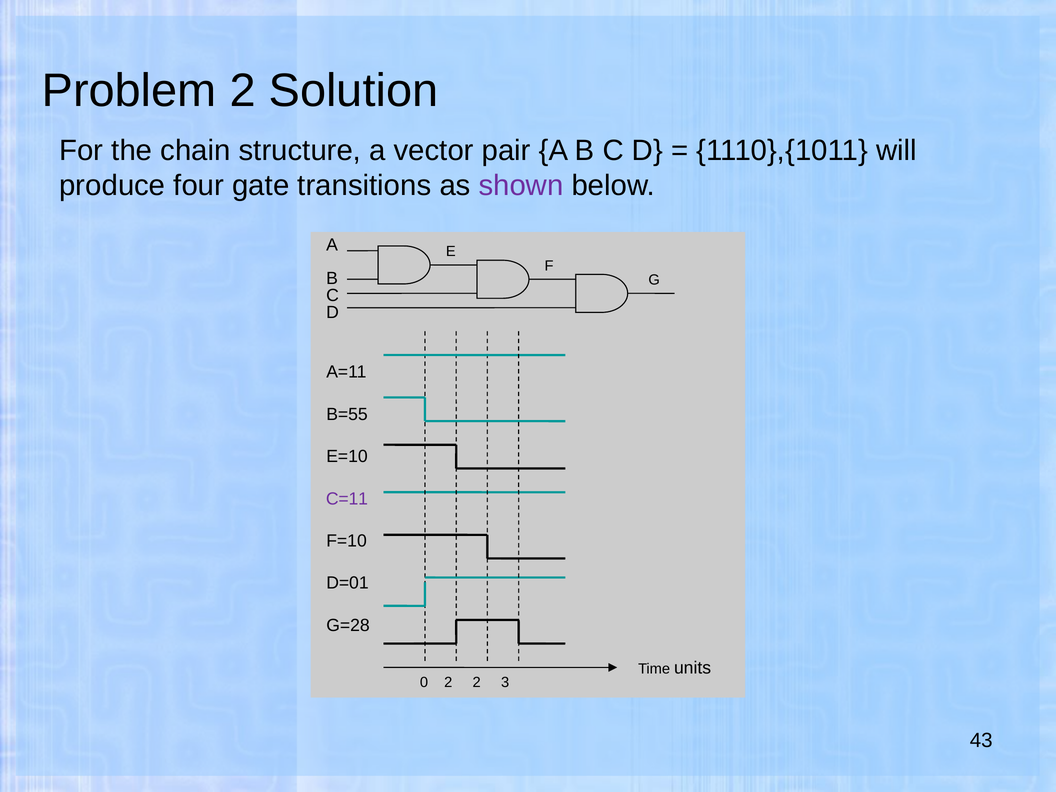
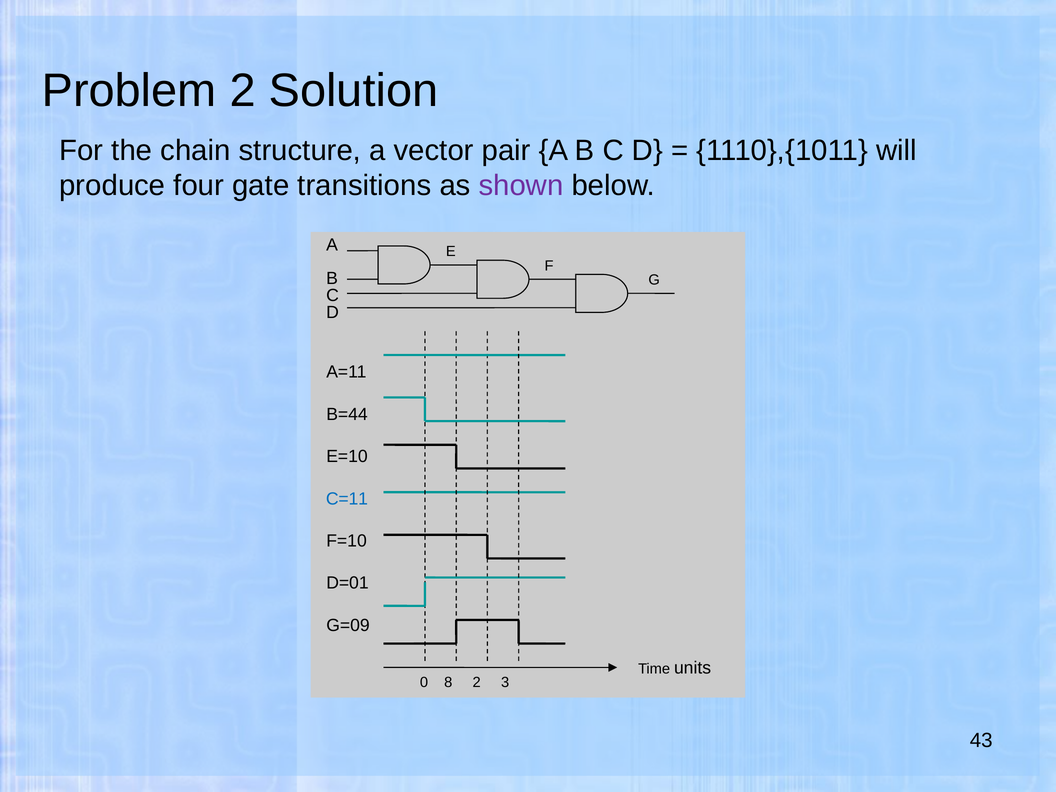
B=55: B=55 -> B=44 (347, 414)
C=11 colour: purple -> blue (347, 499)
G=28: G=28 -> G=09 (348, 625)
0 2: 2 -> 8 (448, 682)
